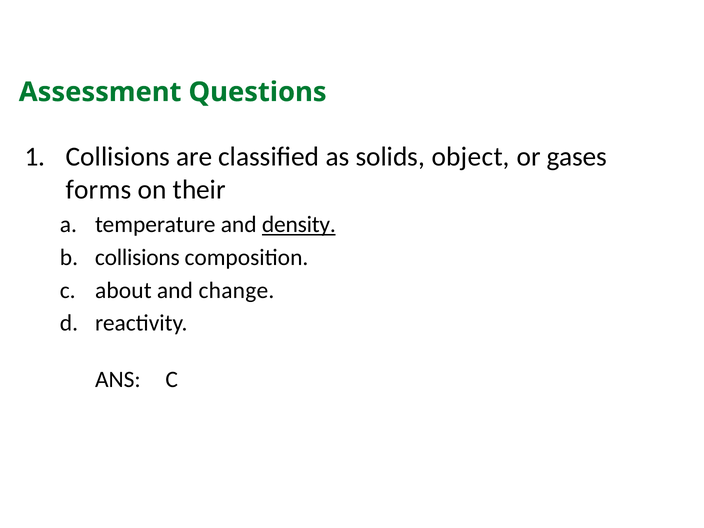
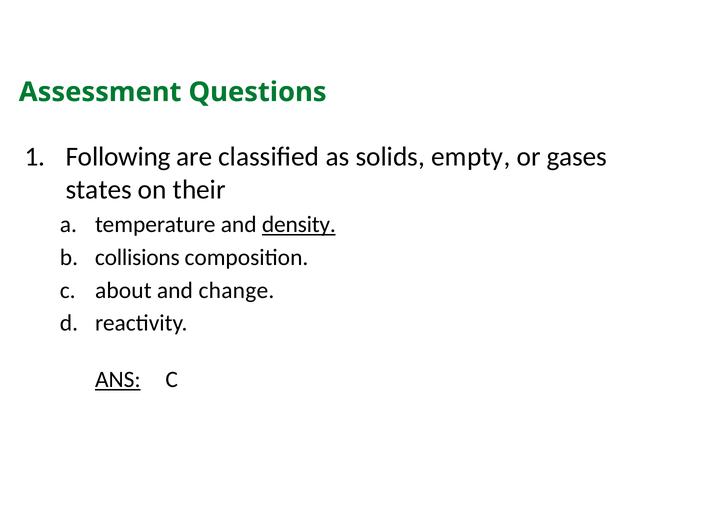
Collisions: Collisions -> Following (118, 157)
object: object -> empty (471, 157)
forms: forms -> states (99, 190)
ANS underline: none -> present (118, 379)
